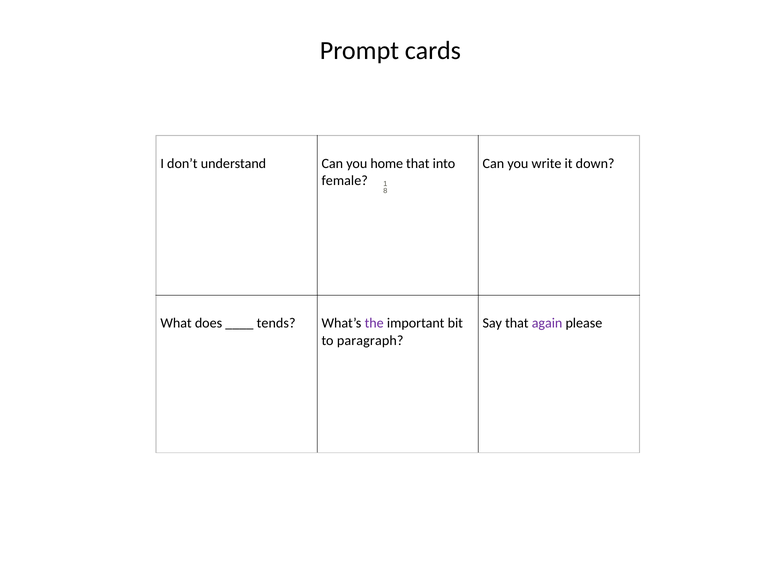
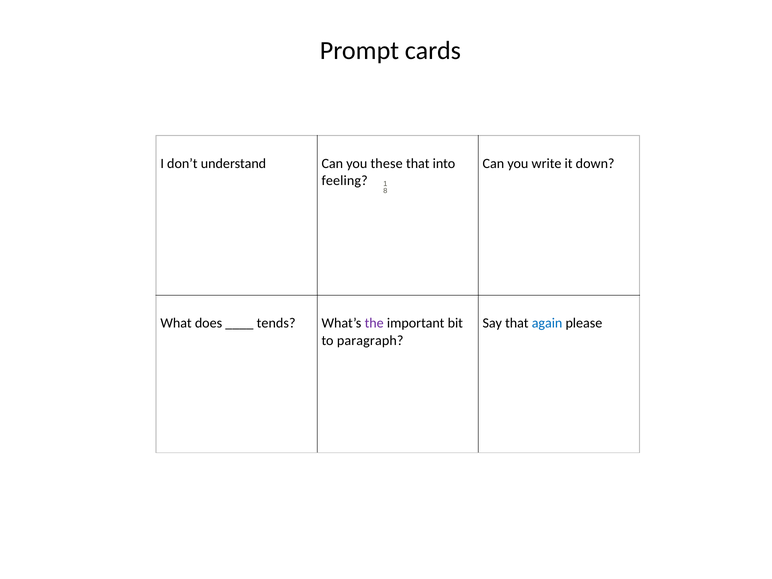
home: home -> these (387, 164)
female: female -> feeling (345, 181)
again colour: purple -> blue (547, 323)
